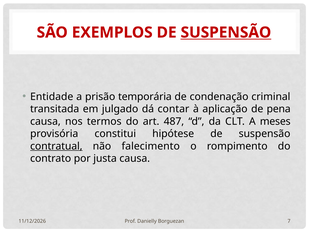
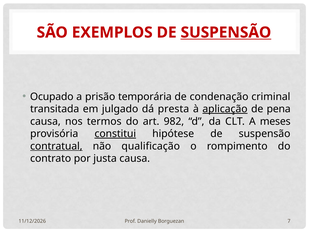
Entidade: Entidade -> Ocupado (52, 97)
contar: contar -> presta (173, 109)
aplicação underline: none -> present (225, 109)
487: 487 -> 982 (174, 121)
constitui underline: none -> present (115, 134)
falecimento: falecimento -> qualificação (151, 146)
